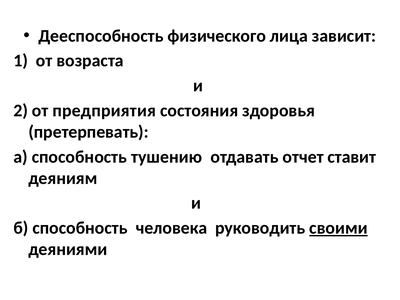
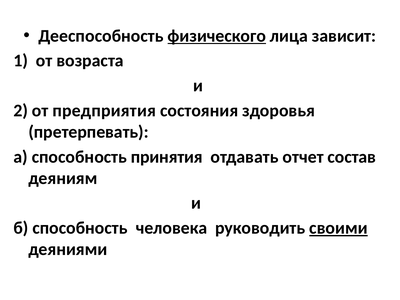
физического underline: none -> present (217, 36)
тушению: тушению -> принятия (167, 157)
ставит: ставит -> состав (352, 157)
